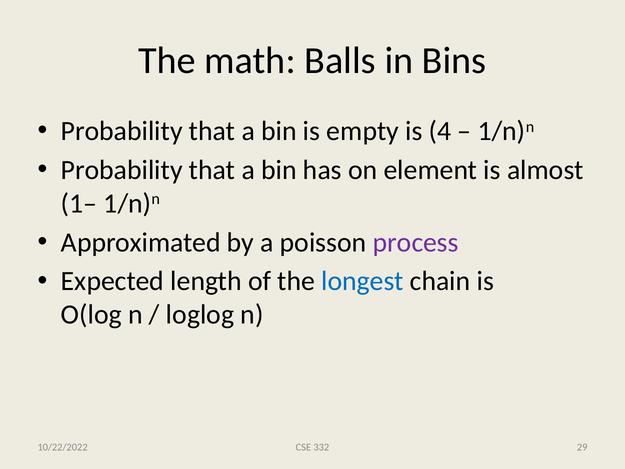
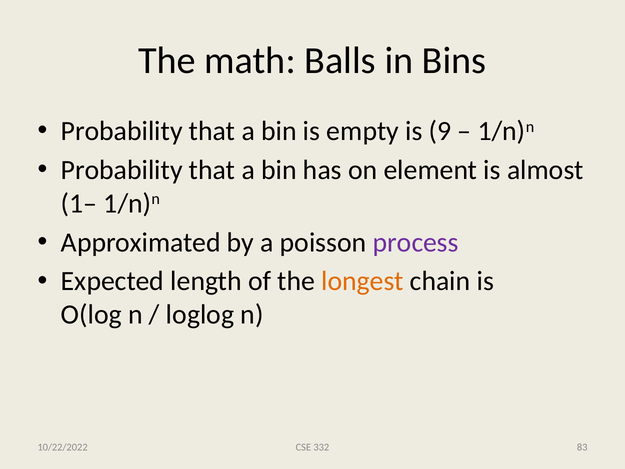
4: 4 -> 9 (440, 131)
longest colour: blue -> orange (362, 281)
29: 29 -> 83 (582, 447)
